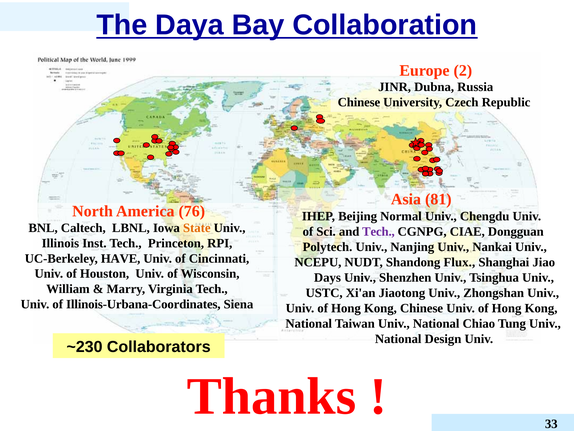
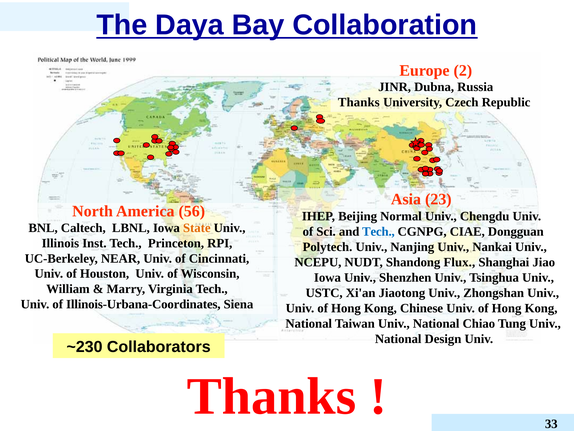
Chinese: Chinese -> Thanks (359, 102)
81: 81 -> 23 (438, 199)
76: 76 -> 56 (192, 211)
Tech colour: purple -> blue (378, 231)
HAVE: HAVE -> NEAR (121, 258)
Days: Days -> Iowa (327, 277)
